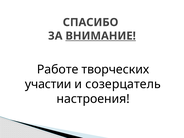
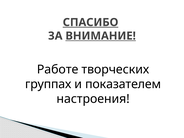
СПАСИБО underline: none -> present (91, 22)
участии: участии -> группах (48, 84)
созерцатель: созерцатель -> показателем (123, 84)
